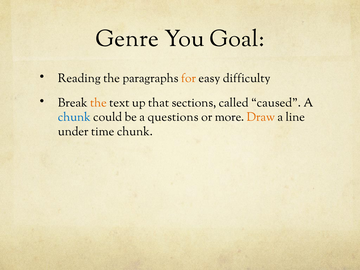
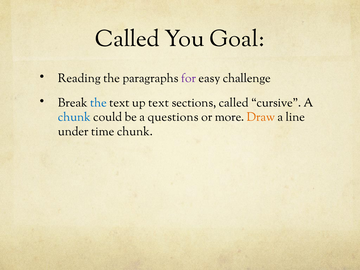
Genre: Genre -> Called (127, 39)
for colour: orange -> purple (189, 78)
difficulty: difficulty -> challenge (247, 78)
the colour: orange -> blue (98, 103)
up that: that -> text (159, 103)
caused: caused -> cursive (276, 103)
